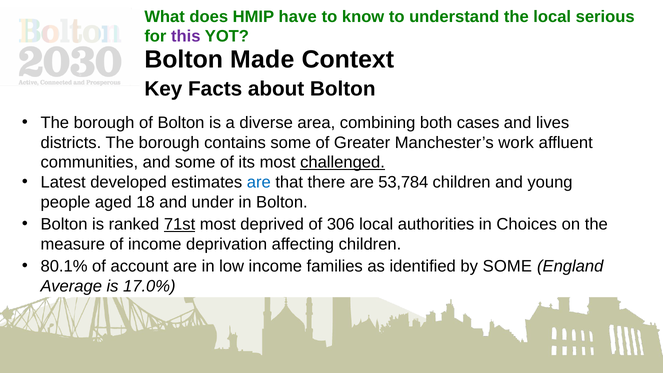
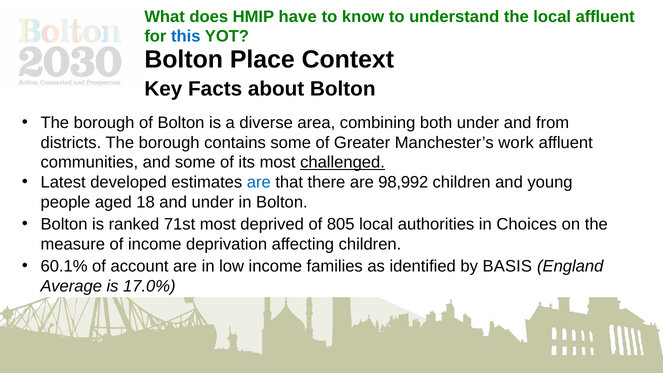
local serious: serious -> affluent (605, 17)
this colour: purple -> blue (186, 37)
Made: Made -> Place (262, 60)
both cases: cases -> under (478, 123)
lives: lives -> from (553, 123)
53,784: 53,784 -> 98,992 (403, 182)
71st underline: present -> none (180, 224)
306: 306 -> 805 (341, 224)
80.1%: 80.1% -> 60.1% (64, 266)
by SOME: SOME -> BASIS (507, 266)
